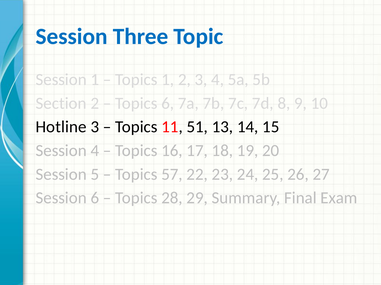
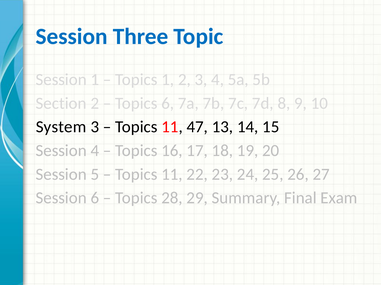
Hotline: Hotline -> System (61, 127)
51: 51 -> 47 (197, 127)
57: 57 -> 11 (172, 175)
